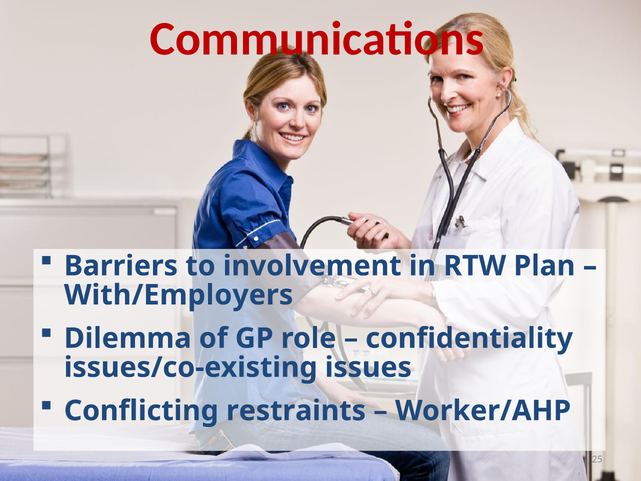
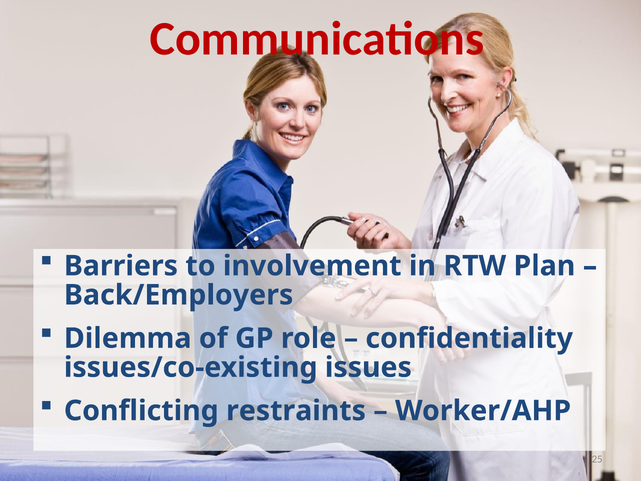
With/Employers: With/Employers -> Back/Employers (179, 295)
